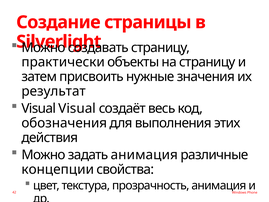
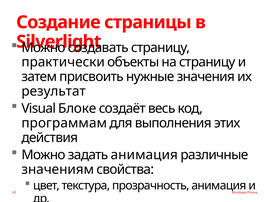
Visual Visual: Visual -> Блоке (77, 108)
обозначения: обозначения -> программам (64, 123)
концепции: концепции -> значениям (58, 169)
